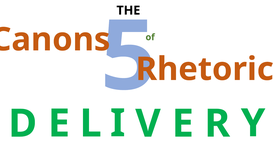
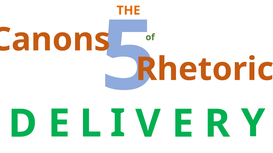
THE colour: black -> orange (128, 11)
